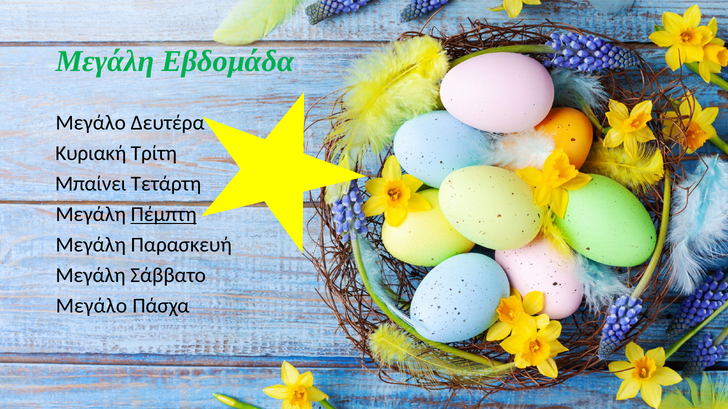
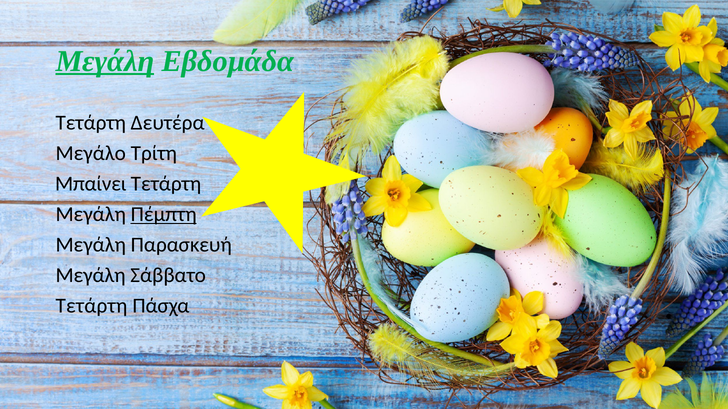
Μεγάλη underline: none -> present (105, 61)
Μεγάλο: Μεγάλο -> Τετάρτη (91, 123)
Κυριακή: Κυριακή -> Μεγάλο (91, 154)
Μεγάλο: Μεγάλο -> Τετάρτη (91, 306)
